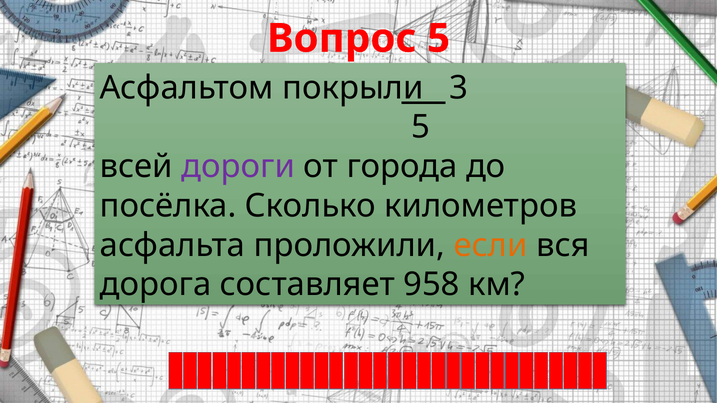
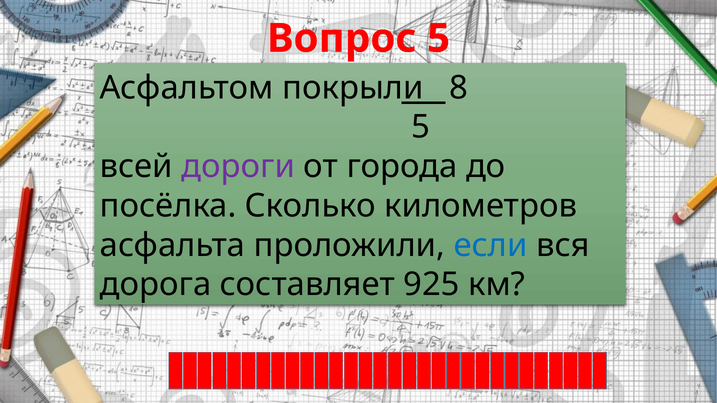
3: 3 -> 8 (459, 88)
если colour: orange -> blue (491, 245)
958: 958 -> 925 (432, 285)
